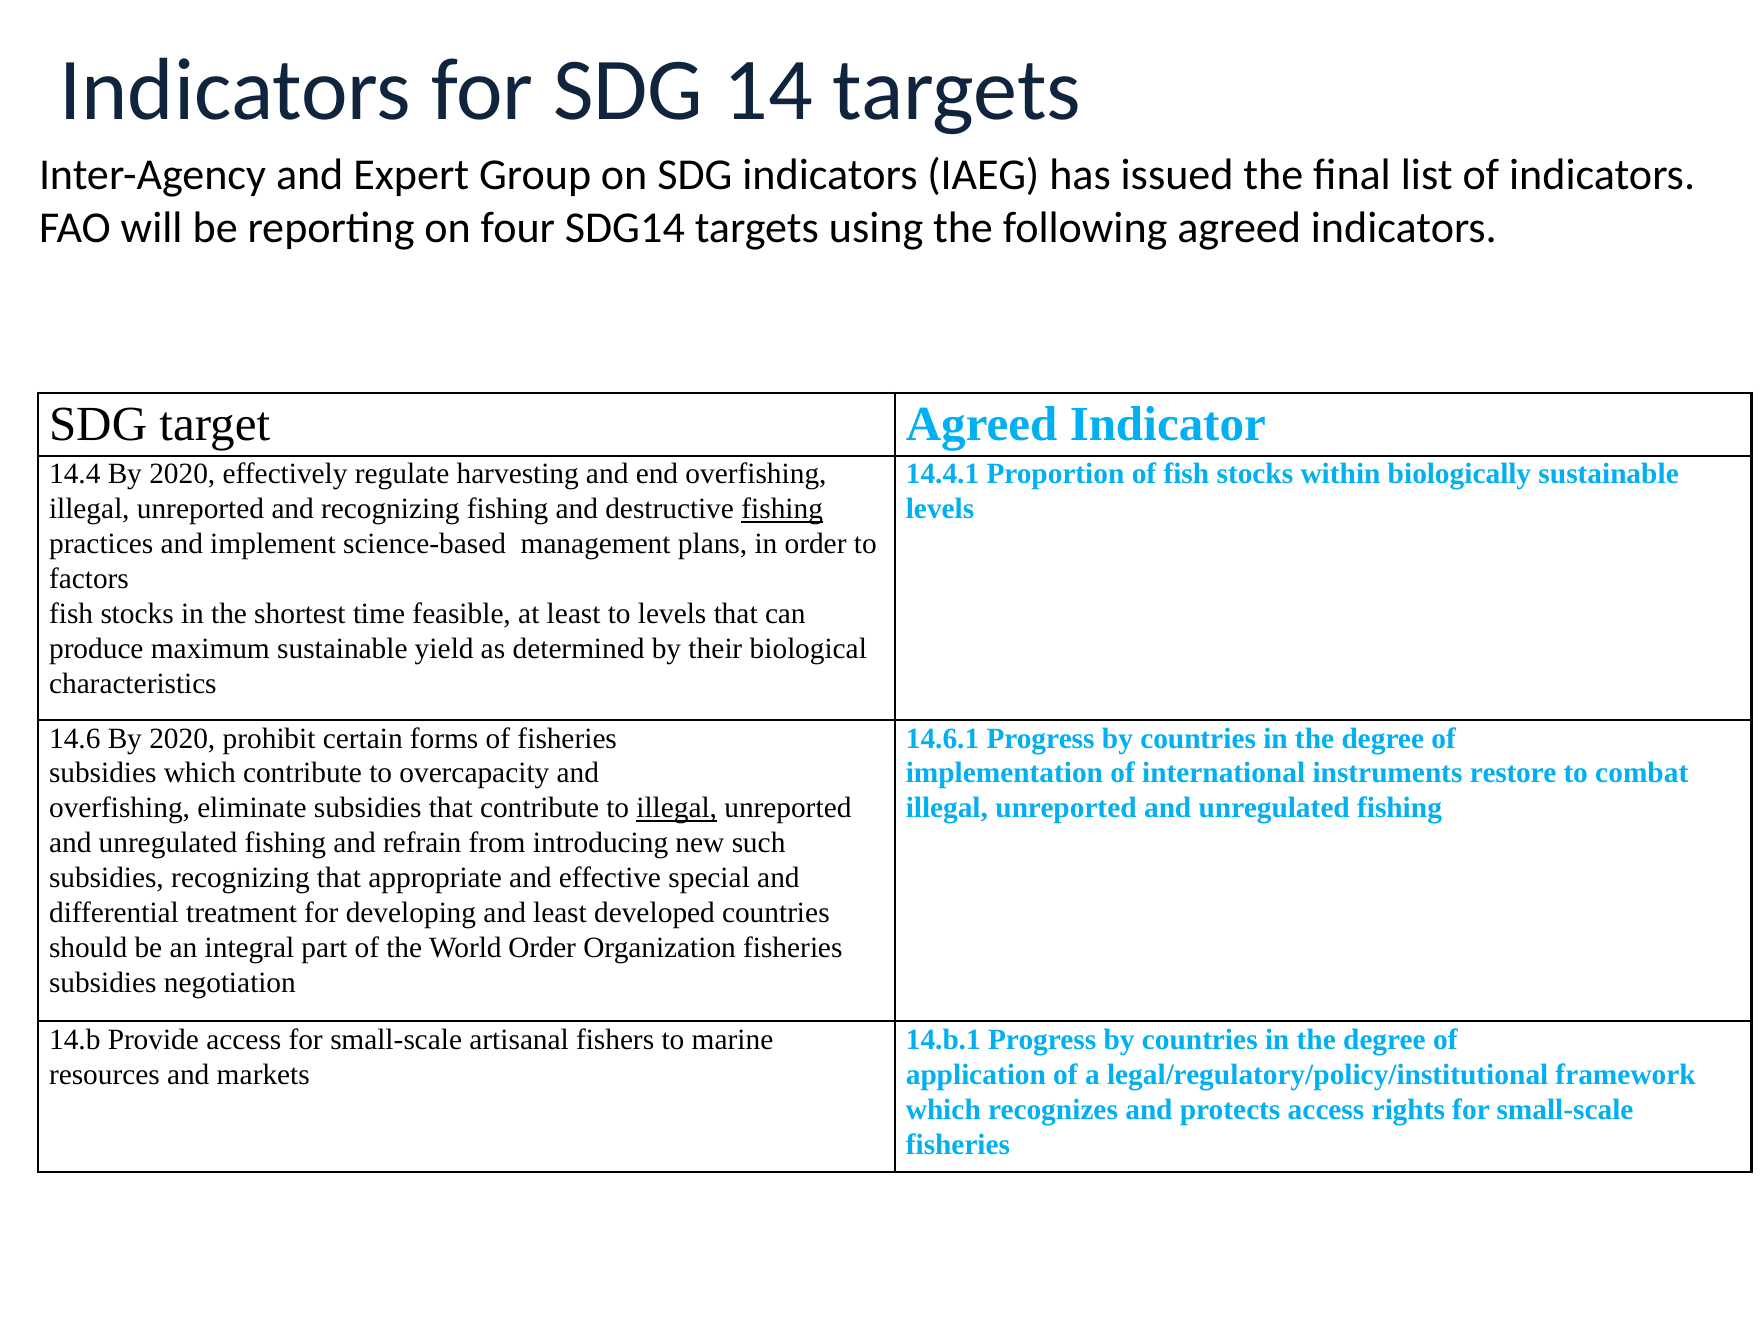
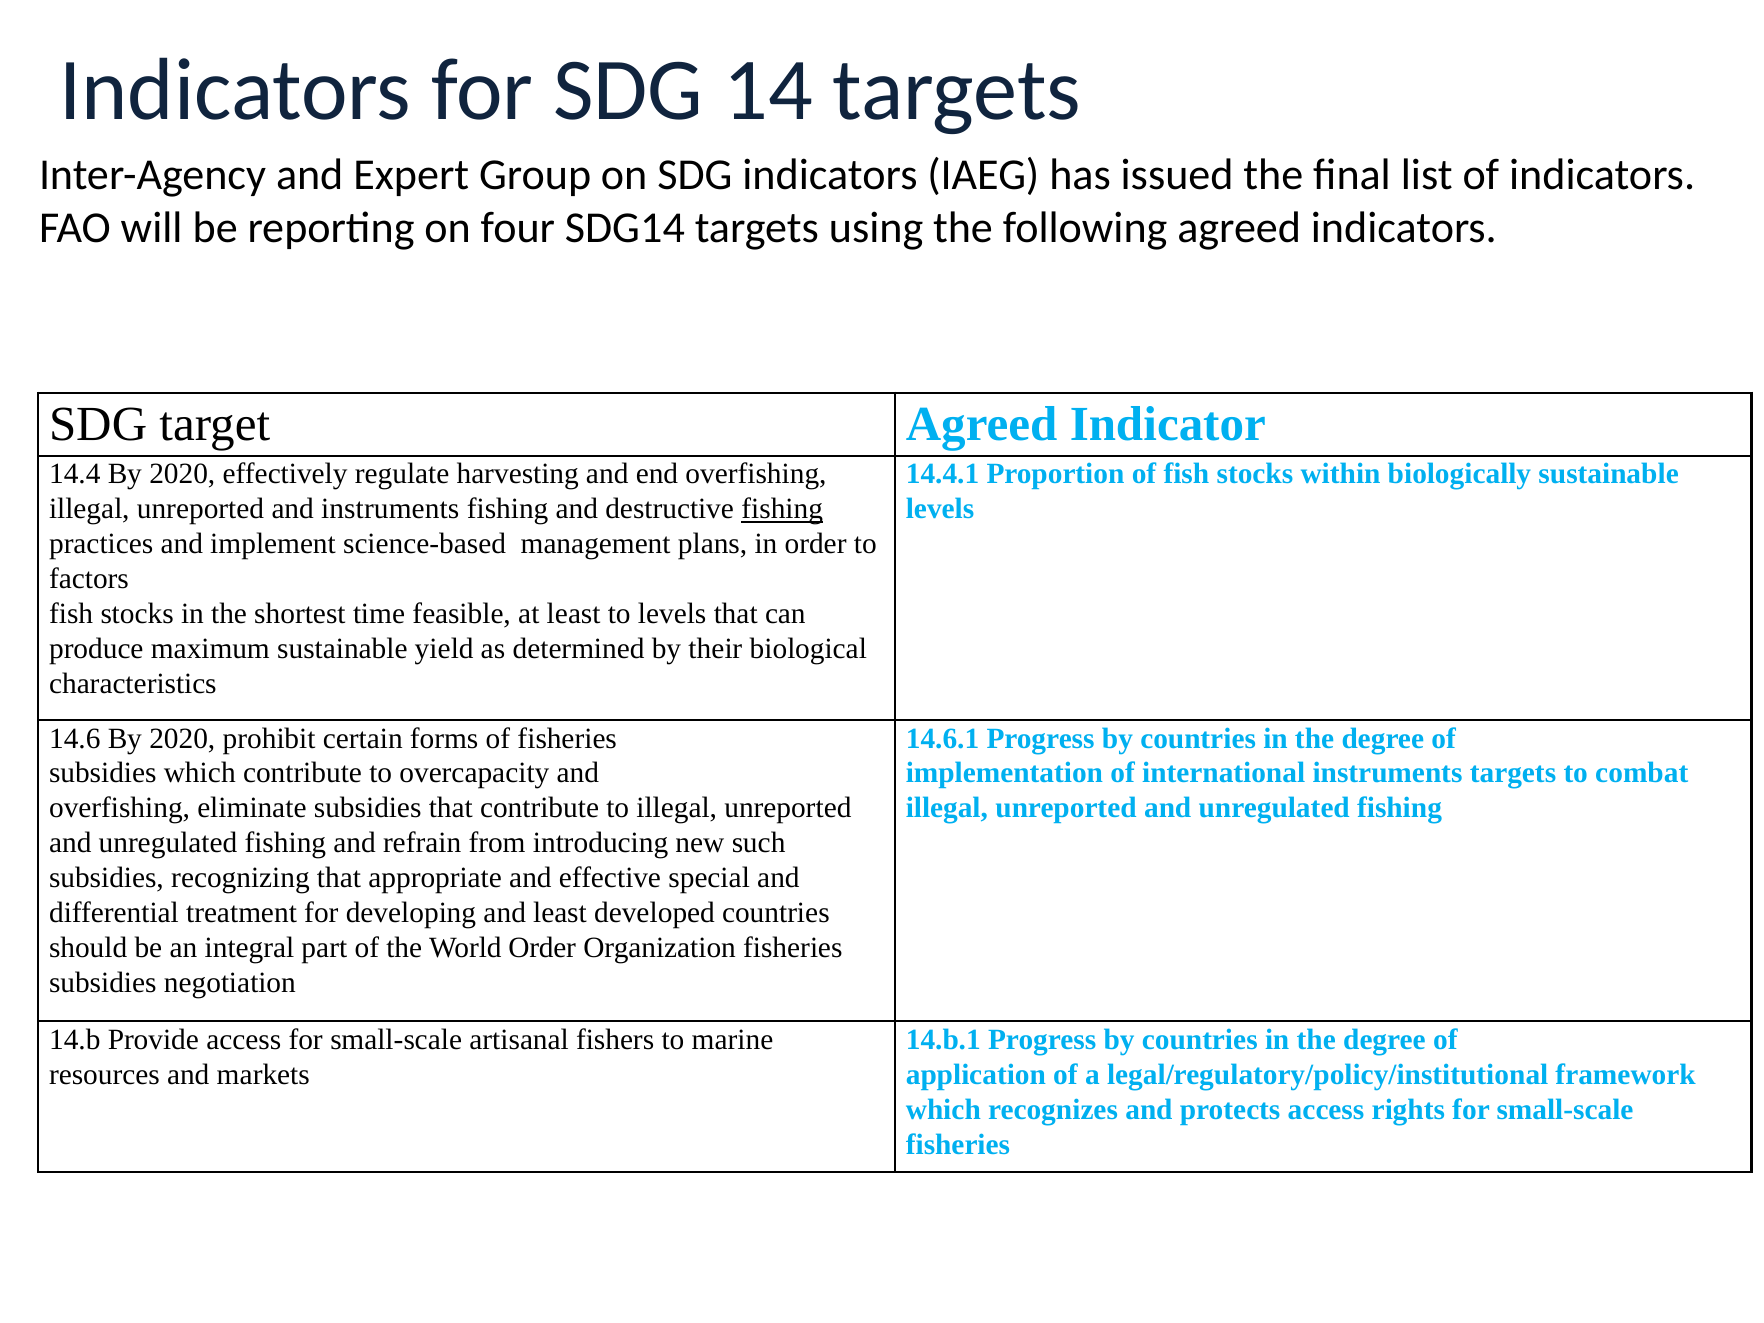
and recognizing: recognizing -> instruments (390, 509)
instruments restore: restore -> targets (1513, 773)
illegal underline: present -> none (677, 808)
